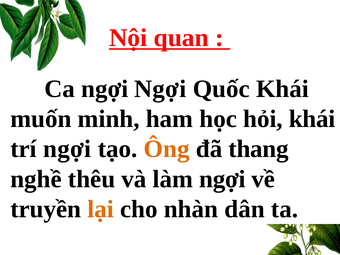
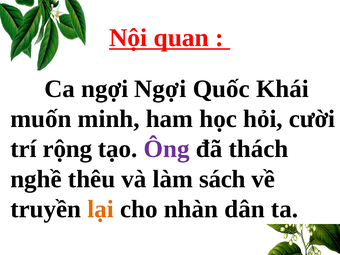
hỏi khái: khái -> cười (312, 119)
trí ngợi: ngợi -> rộng (67, 149)
Ông colour: orange -> purple (167, 149)
thang: thang -> thách (258, 149)
làm ngợi: ngợi -> sách (222, 179)
